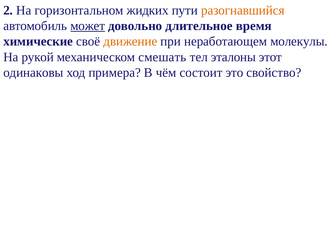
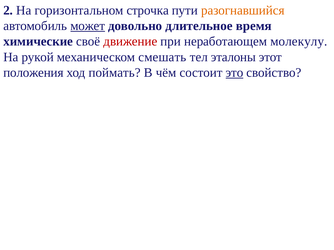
жидких: жидких -> строчка (148, 10)
движение colour: orange -> red (130, 42)
молекулы: молекулы -> молекулу (299, 42)
одинаковы: одинаковы -> положения (33, 73)
примера: примера -> поймать (115, 73)
это underline: none -> present (234, 73)
